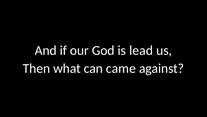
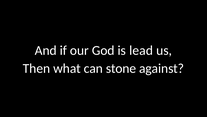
came: came -> stone (121, 68)
